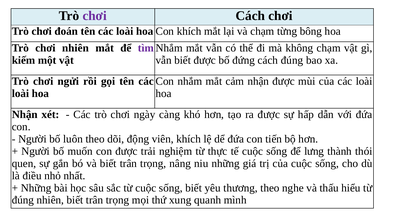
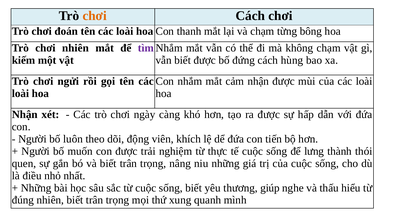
chơi colour: purple -> orange (95, 16)
khích: khích -> thanh (189, 31)
cách đúng: đúng -> hùng (292, 60)
thương theo: theo -> giúp (270, 188)
